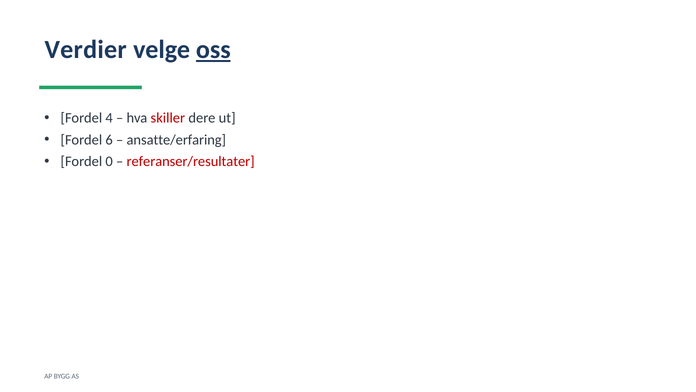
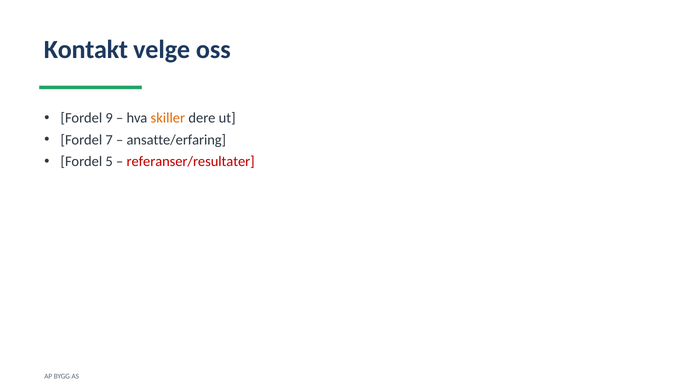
Verdier: Verdier -> Kontakt (86, 50)
oss underline: present -> none (213, 50)
4: 4 -> 9 (109, 118)
skiller colour: red -> orange (168, 118)
6: 6 -> 7 (109, 140)
0: 0 -> 5 (109, 161)
